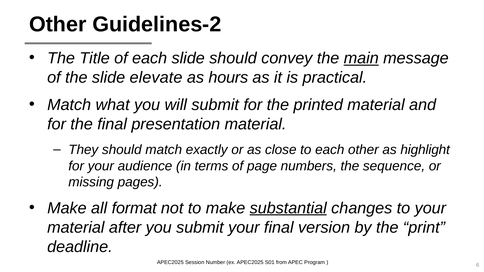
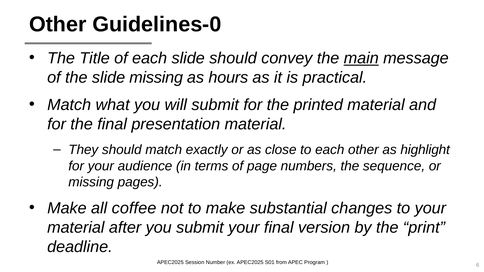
Guidelines-2: Guidelines-2 -> Guidelines-0 (157, 24)
slide elevate: elevate -> missing (156, 78)
format: format -> coffee (134, 208)
substantial underline: present -> none (288, 208)
